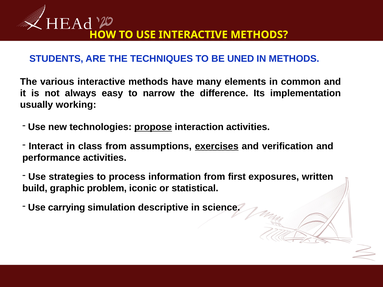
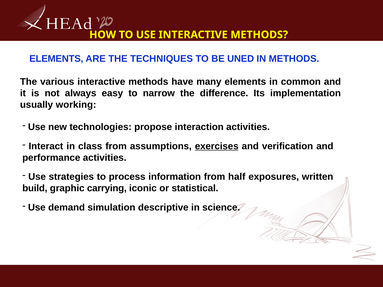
STUDENTS: STUDENTS -> ELEMENTS (56, 59)
propose underline: present -> none (153, 127)
first: first -> half (237, 177)
problem: problem -> carrying (107, 188)
carrying: carrying -> demand (67, 208)
